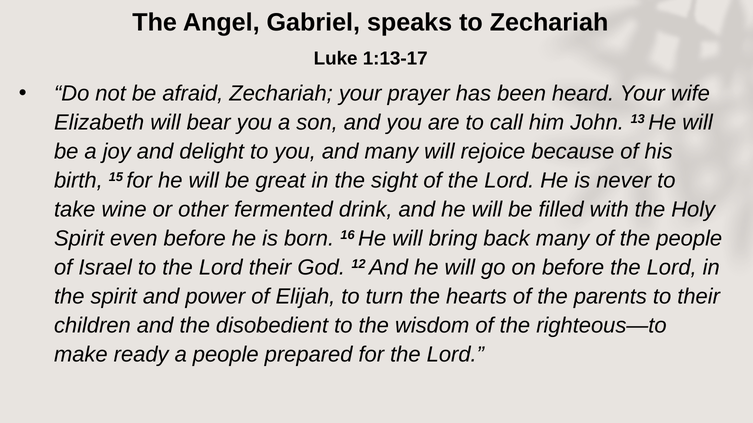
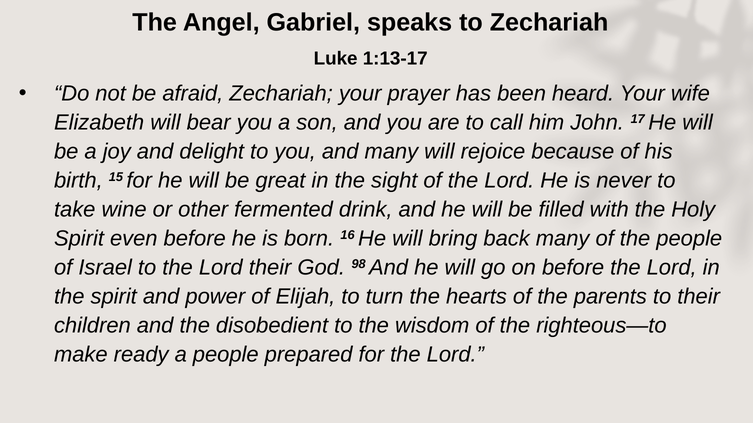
13: 13 -> 17 (638, 119)
12: 12 -> 98 (359, 264)
